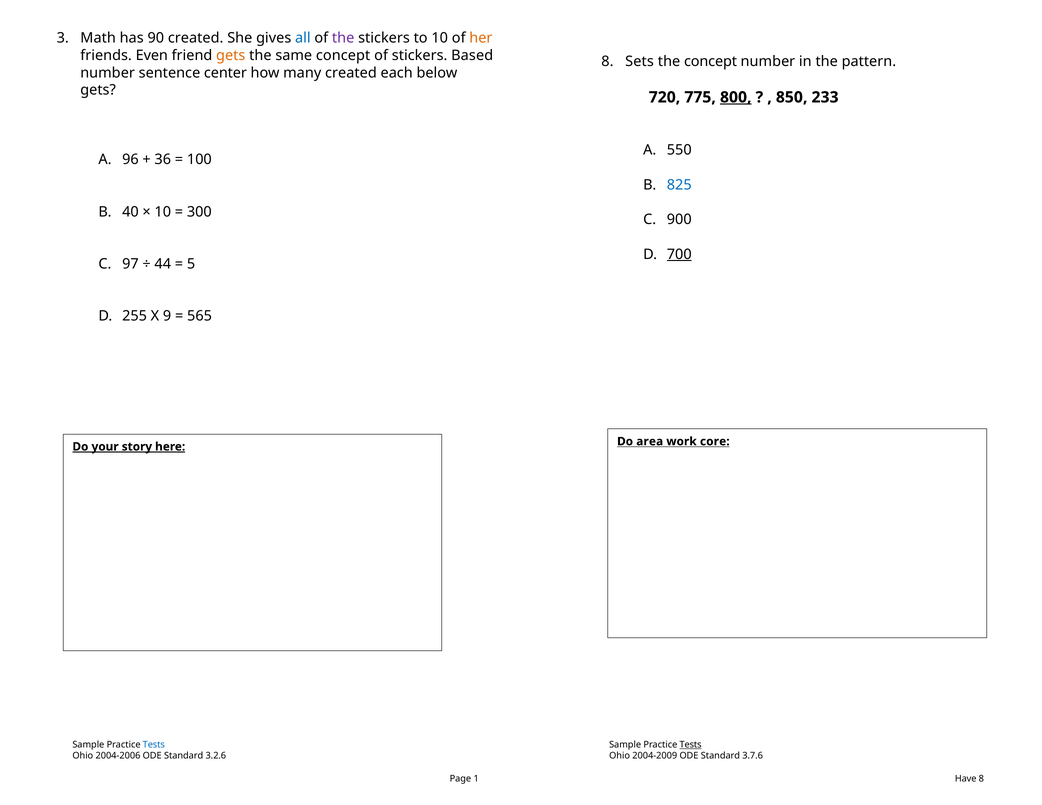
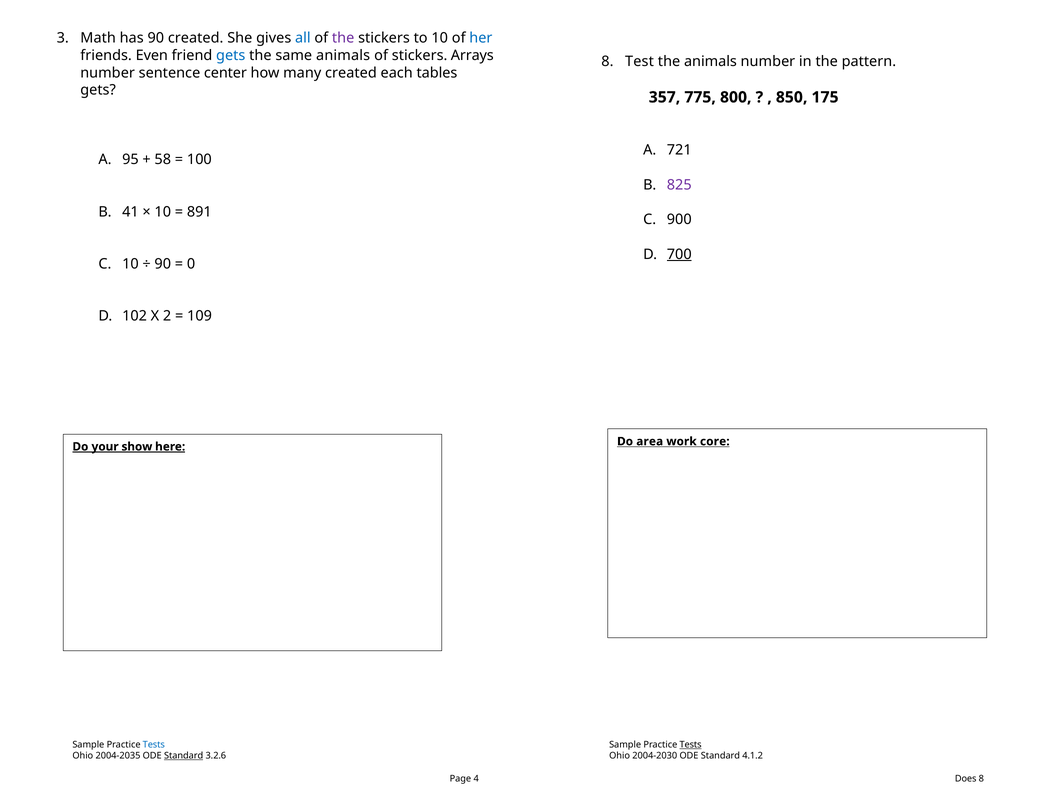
her colour: orange -> blue (481, 38)
gets colour: orange -> blue (231, 55)
same concept: concept -> animals (343, 55)
Based: Based -> Arrays (472, 55)
Sets: Sets -> Test (640, 62)
the concept: concept -> animals (710, 62)
below: below -> tables (437, 73)
720: 720 -> 357 (664, 97)
800 underline: present -> none (736, 97)
233: 233 -> 175 (825, 97)
550: 550 -> 721 (679, 150)
96: 96 -> 95 (130, 160)
36: 36 -> 58 (163, 160)
825 colour: blue -> purple (679, 185)
40: 40 -> 41 (130, 212)
300: 300 -> 891 (199, 212)
97: 97 -> 10 (130, 264)
44: 44 -> 90 (163, 264)
5: 5 -> 0 (191, 264)
255: 255 -> 102 (135, 316)
9: 9 -> 2 (167, 316)
565: 565 -> 109 (200, 316)
story: story -> show (137, 447)
2004-2006: 2004-2006 -> 2004-2035 (118, 756)
Standard underline: none -> present (184, 756)
2004-2009: 2004-2009 -> 2004-2030 (655, 756)
3.7.6: 3.7.6 -> 4.1.2 (753, 756)
1: 1 -> 4 (476, 779)
Have: Have -> Does (966, 779)
